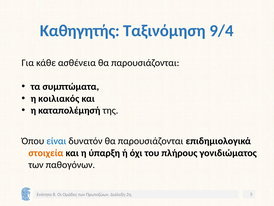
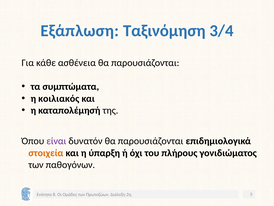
Καθηγητής: Καθηγητής -> Εξάπλωση (80, 31)
9/4: 9/4 -> 3/4 (221, 31)
είναι colour: blue -> purple (56, 141)
